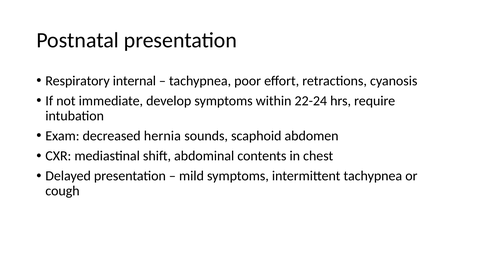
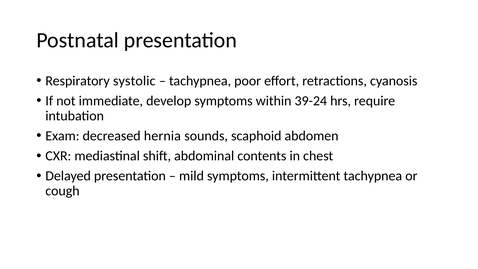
internal: internal -> systolic (134, 81)
22-24: 22-24 -> 39-24 (311, 101)
